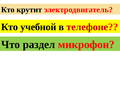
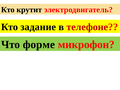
учебной: учебной -> задание (38, 27)
раздел: раздел -> форме (39, 45)
